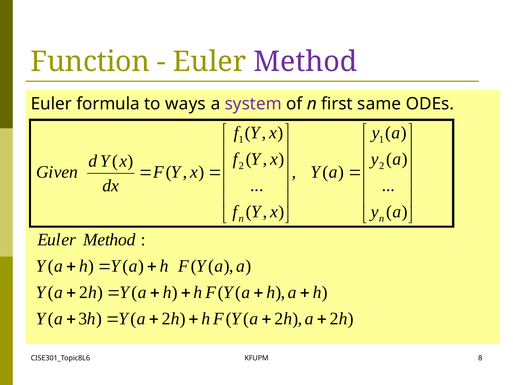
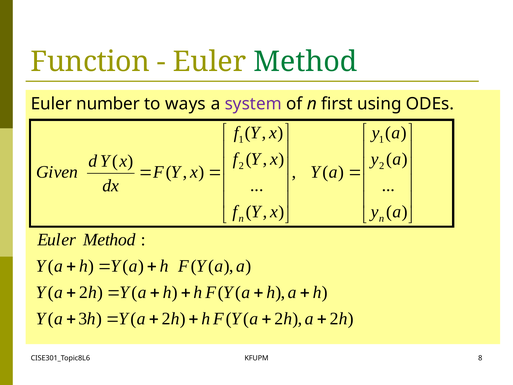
Method colour: purple -> green (306, 62)
formula: formula -> number (108, 104)
same: same -> using (379, 104)
